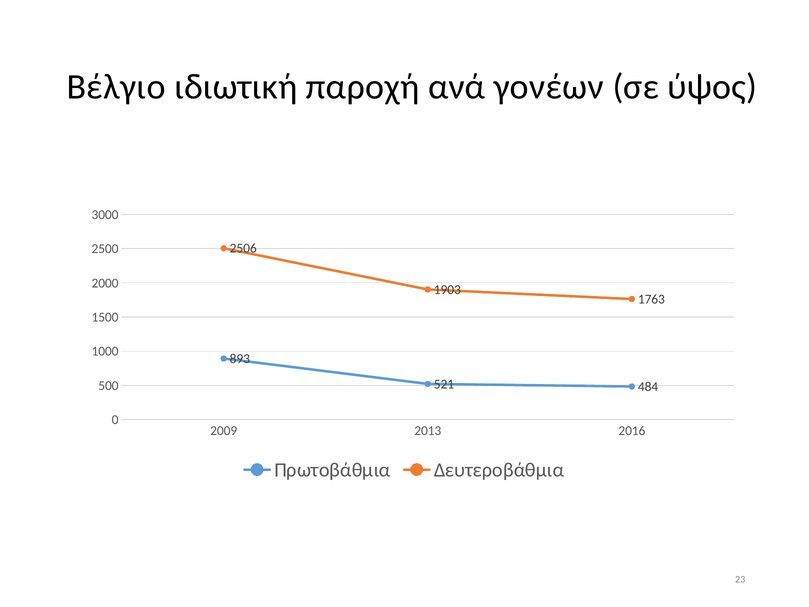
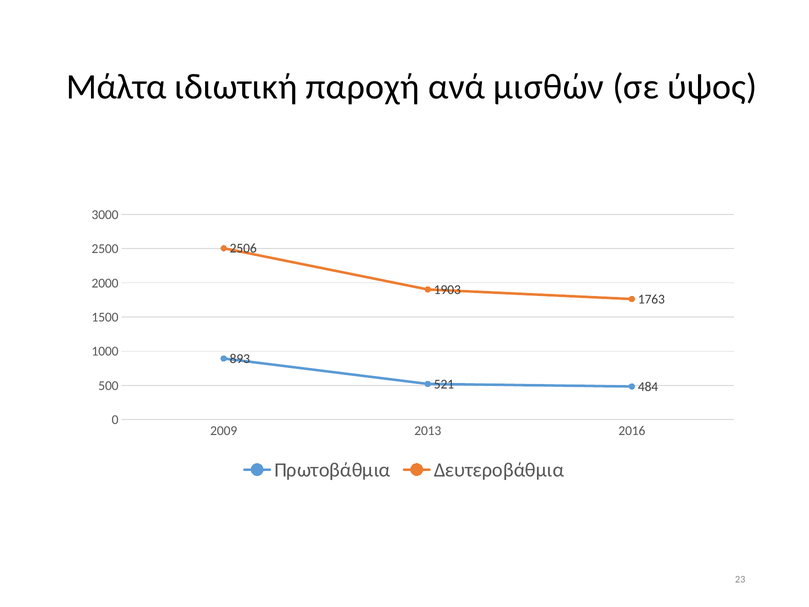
Βέλγιο: Βέλγιο -> Μάλτα (116, 87)
γονέων: γονέων -> μισθών (549, 87)
